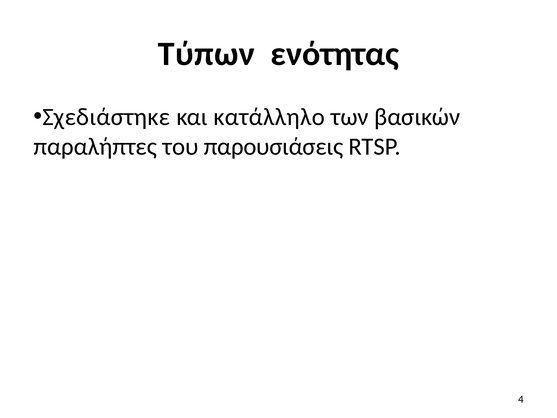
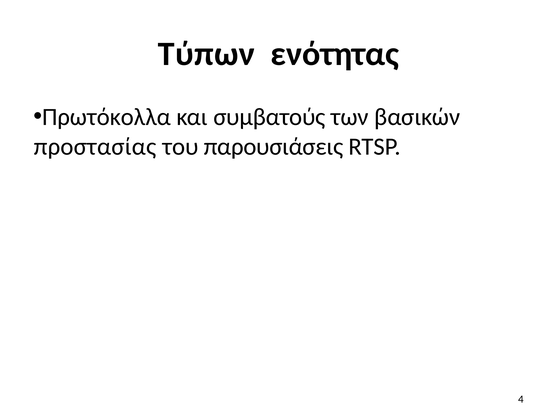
Σχεδιάστηκε: Σχεδιάστηκε -> Πρωτόκολλα (106, 117)
κατάλληλο: κατάλληλο -> συμβατούς (269, 117)
παραλήπτες: παραλήπτες -> προστασίας (95, 147)
